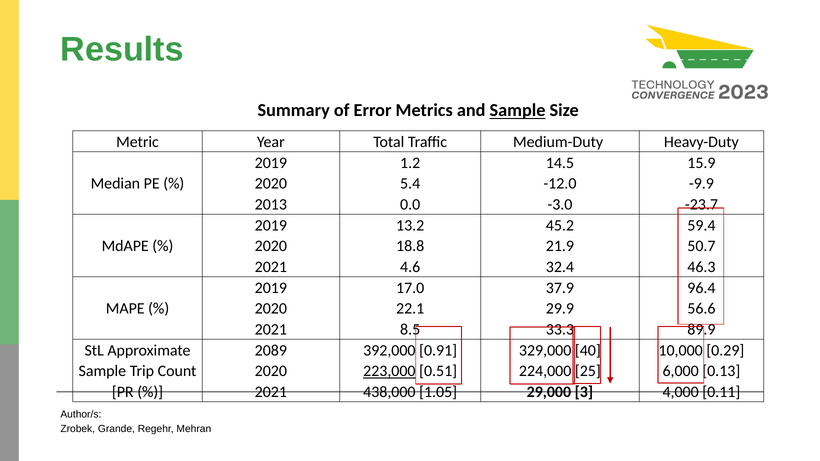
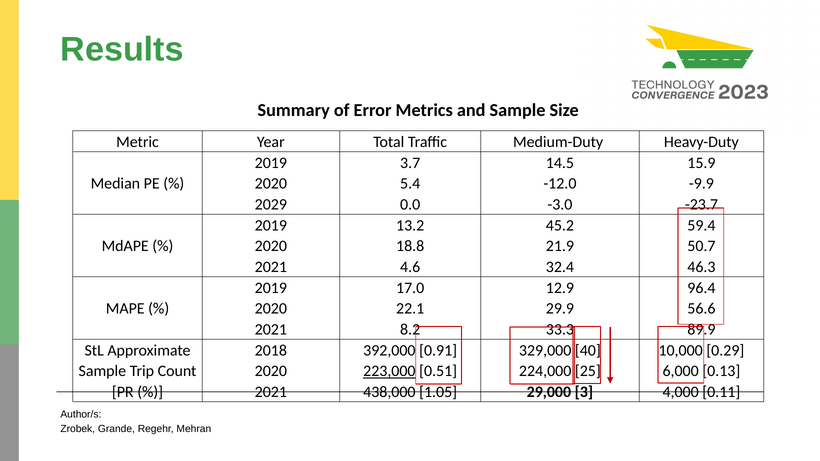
Sample underline: present -> none (518, 111)
1.2: 1.2 -> 3.7 (410, 163)
2013: 2013 -> 2029 (271, 205)
37.9: 37.9 -> 12.9 (560, 288)
8.5: 8.5 -> 8.2 (410, 330)
2089: 2089 -> 2018 (271, 351)
